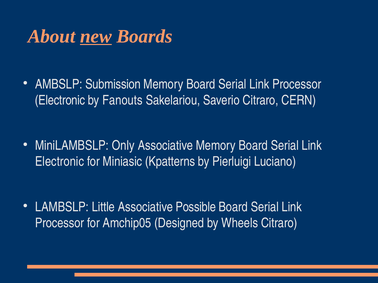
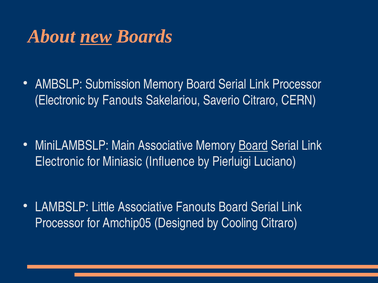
Only: Only -> Main (123, 146)
Board underline: none -> present (253, 146)
Kpatterns: Kpatterns -> Influence (170, 162)
Associative Possible: Possible -> Fanouts (196, 207)
Wheels: Wheels -> Cooling (240, 223)
